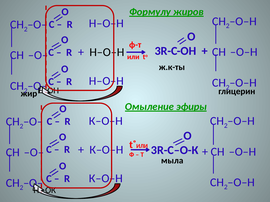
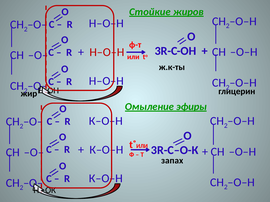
Формулу: Формулу -> Стойкие (150, 12)
Н–О–Н colour: black -> red (107, 52)
мыла: мыла -> запах (172, 161)
